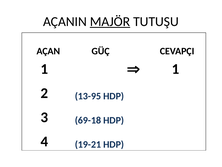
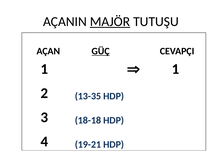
GÜÇ underline: none -> present (101, 51)
13-95: 13-95 -> 13-35 (88, 96)
69-18: 69-18 -> 18-18 (88, 120)
